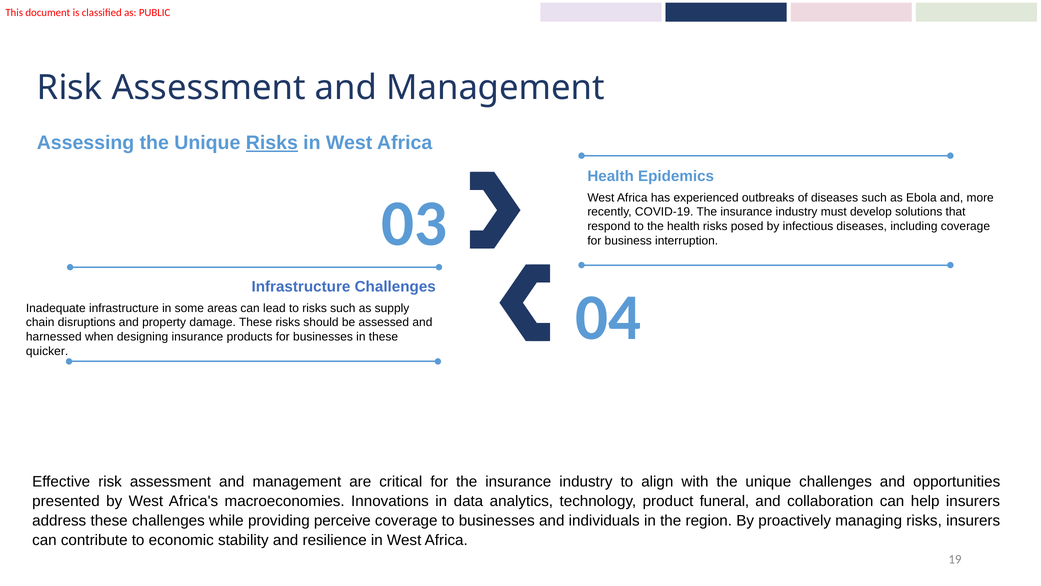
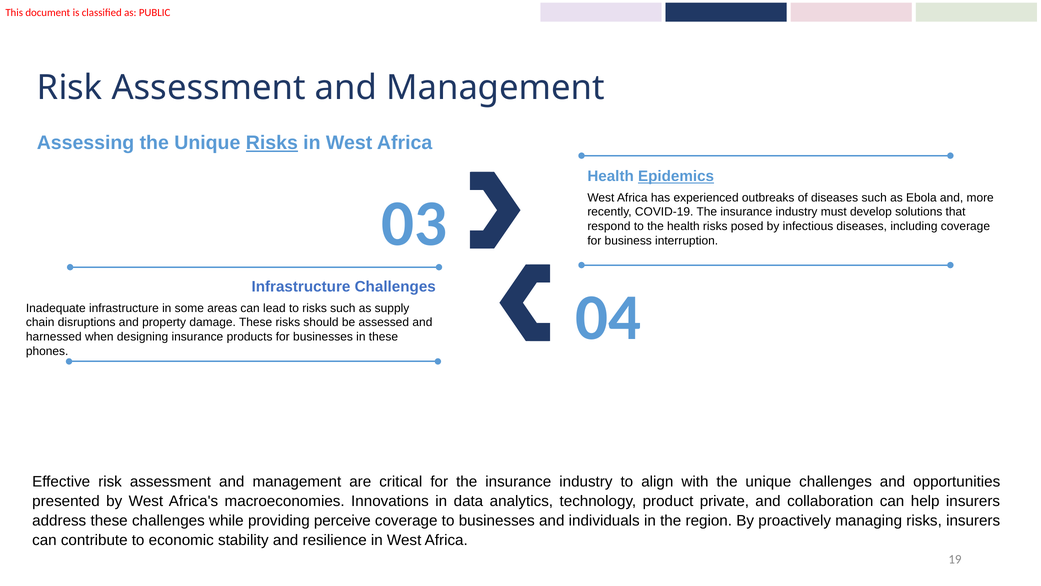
Epidemics underline: none -> present (676, 176)
quicker: quicker -> phones (47, 351)
funeral: funeral -> private (724, 501)
